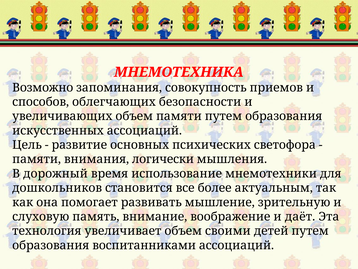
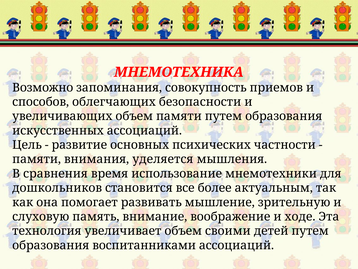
светофора: светофора -> частности (285, 145)
логически: логически -> уделяется (163, 159)
дорожный: дорожный -> сравнения (55, 173)
даёт: даёт -> ходе (300, 216)
